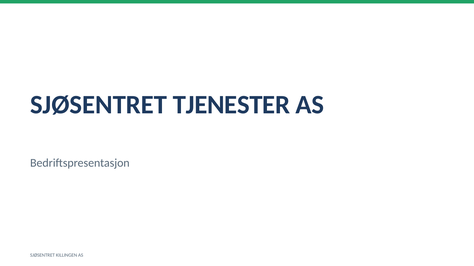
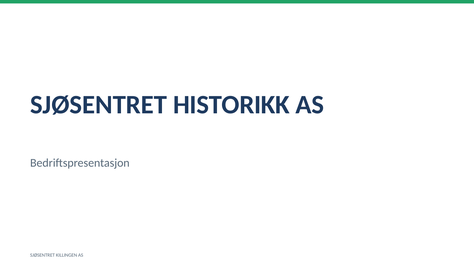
TJENESTER: TJENESTER -> HISTORIKK (231, 105)
